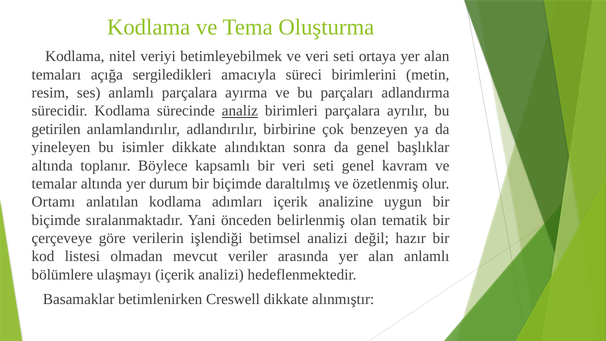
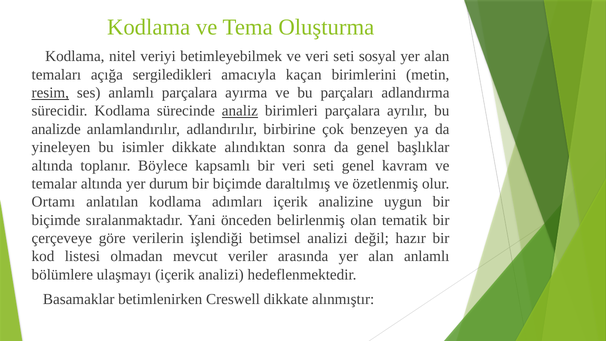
ortaya: ortaya -> sosyal (377, 56)
süreci: süreci -> kaçan (304, 75)
resim underline: none -> present (50, 93)
getirilen: getirilen -> analizde (56, 129)
